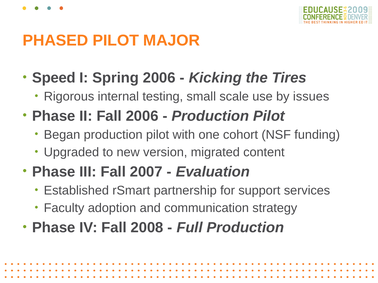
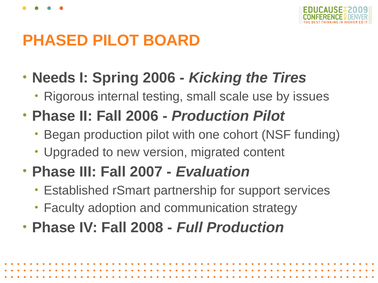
MAJOR: MAJOR -> BOARD (172, 40)
Speed: Speed -> Needs (54, 78)
